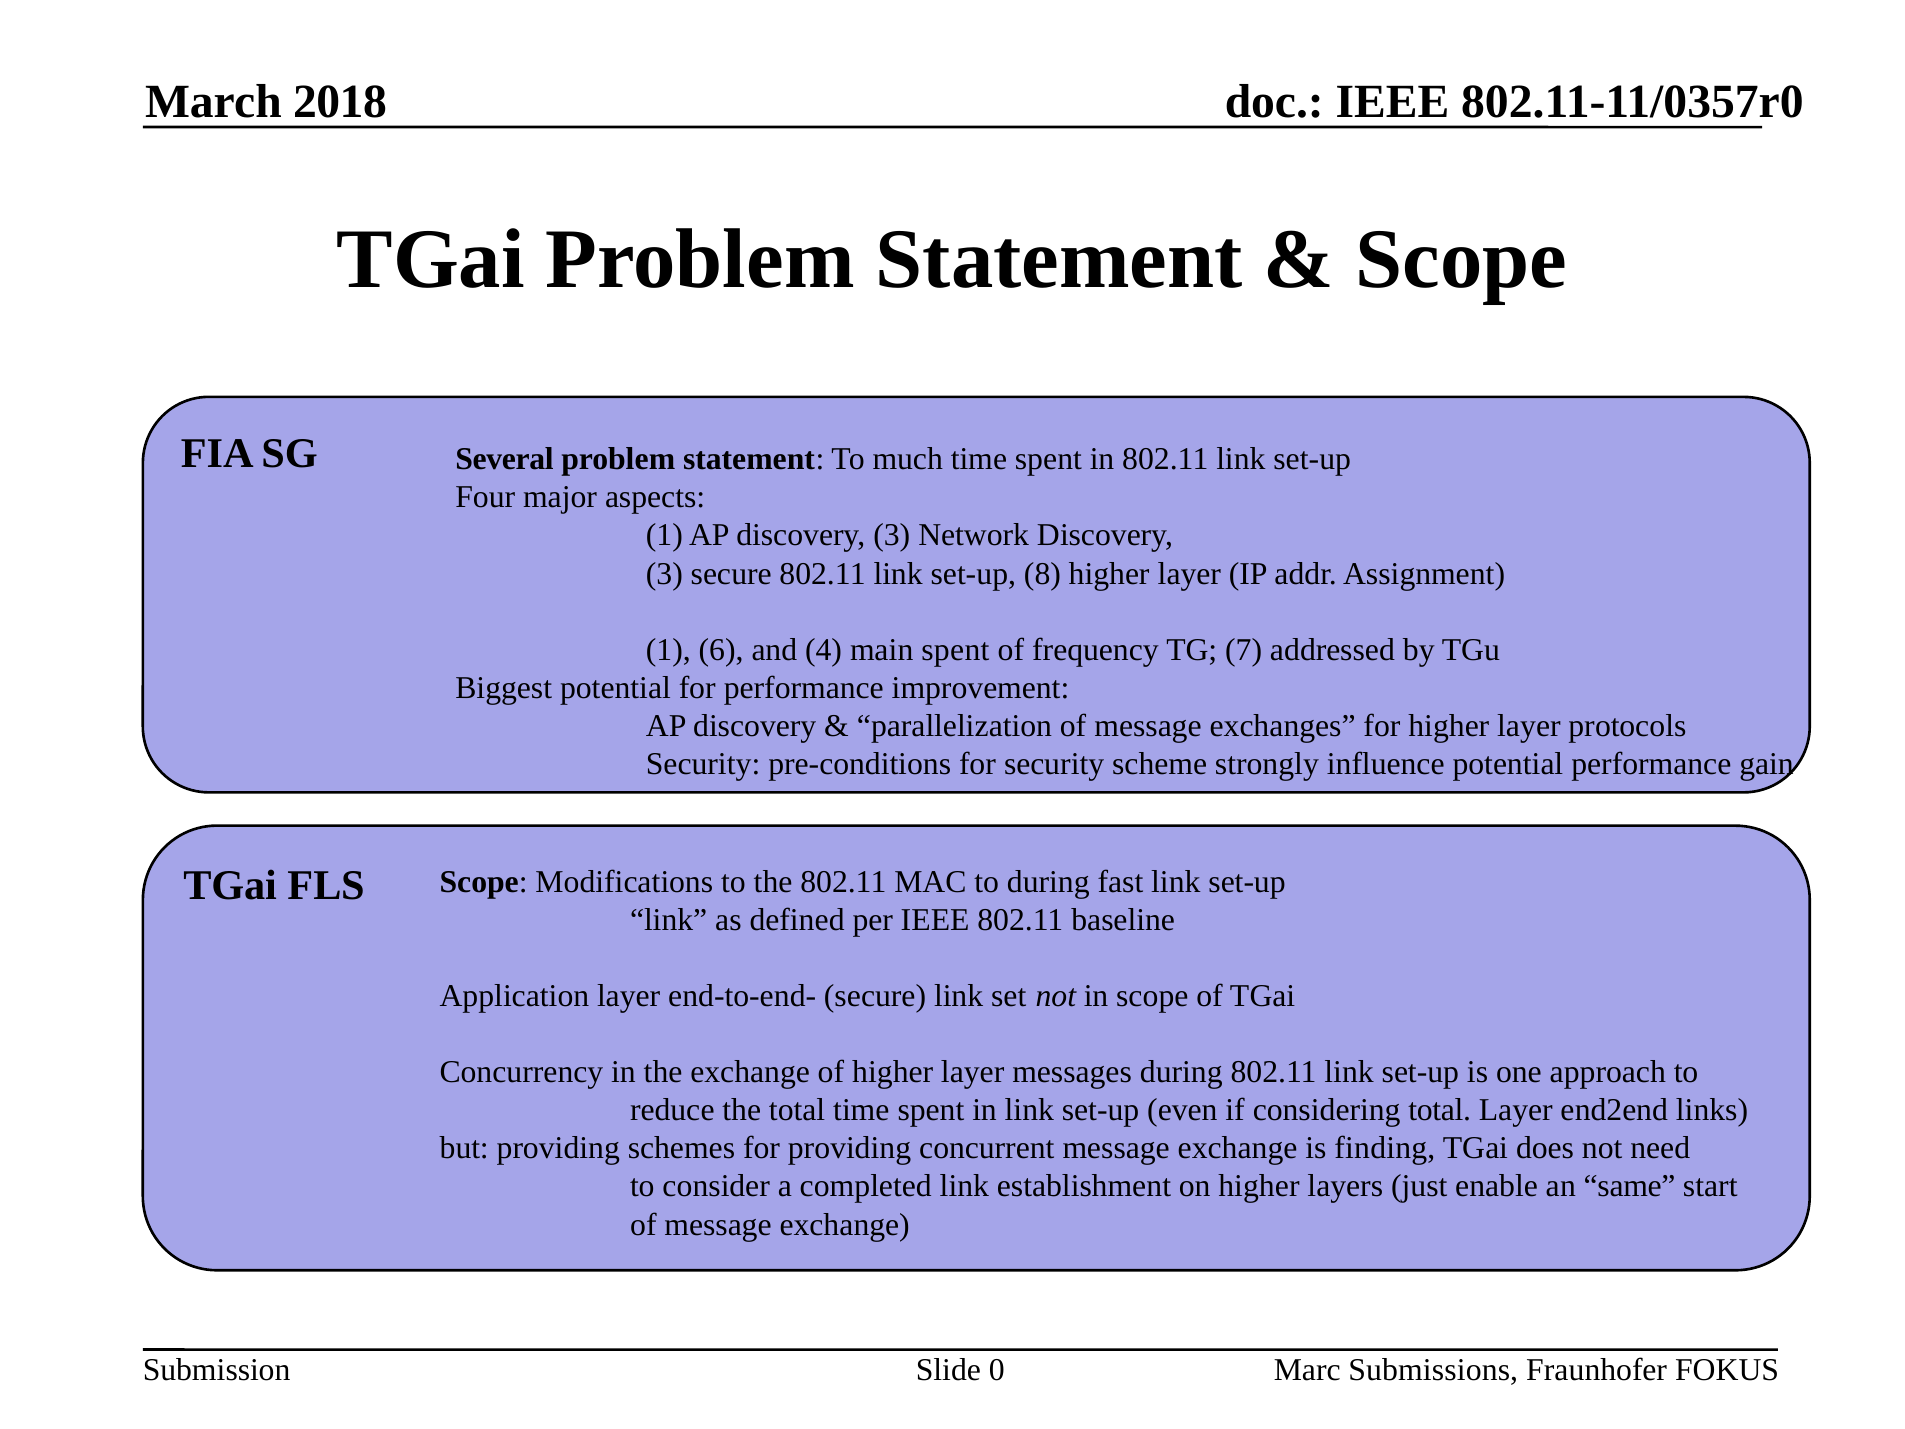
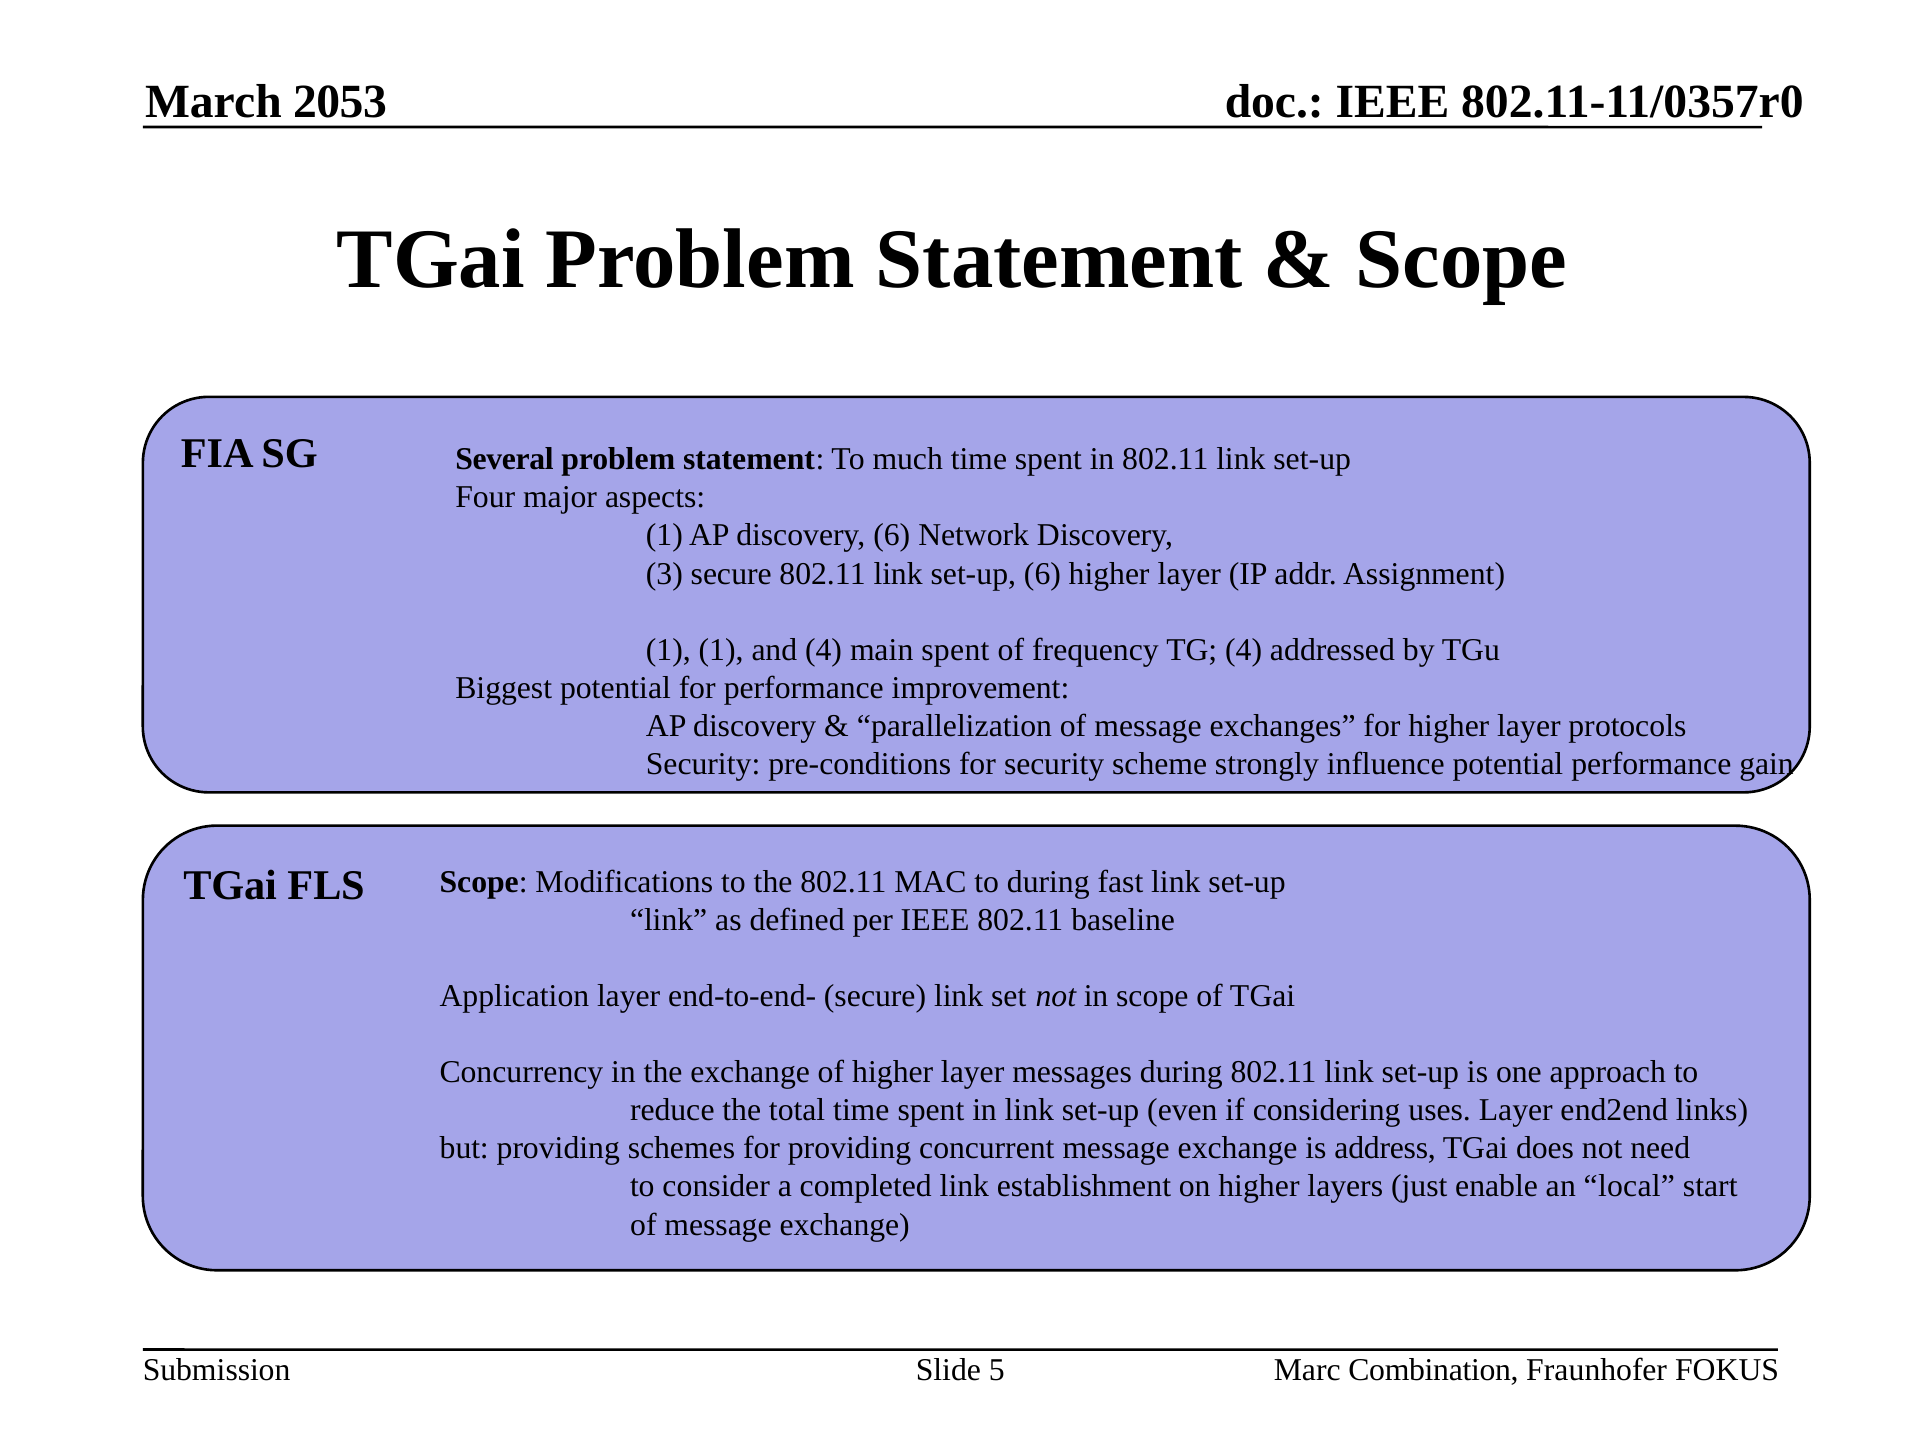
2018: 2018 -> 2053 (340, 102)
AP discovery 3: 3 -> 6 (892, 535)
set-up 8: 8 -> 6 (1042, 573)
1 6: 6 -> 1 (721, 650)
TG 7: 7 -> 4 (1244, 650)
considering total: total -> uses (1440, 1110)
finding: finding -> address (1385, 1148)
same: same -> local (1629, 1186)
Submissions: Submissions -> Combination (1433, 1370)
0: 0 -> 5 (997, 1370)
